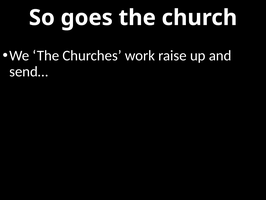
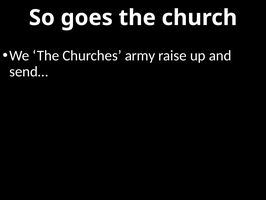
work: work -> army (140, 55)
